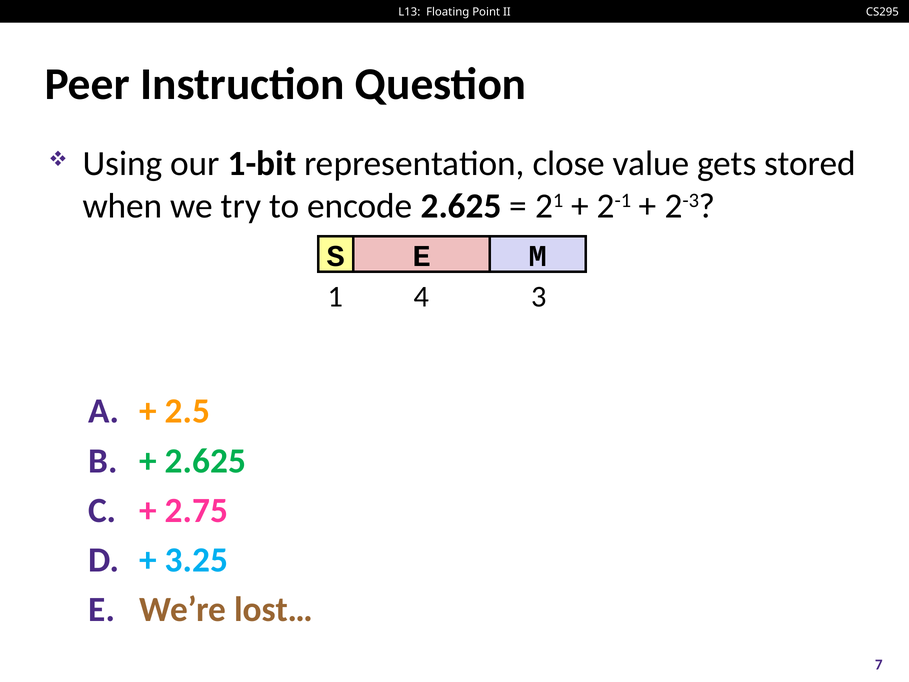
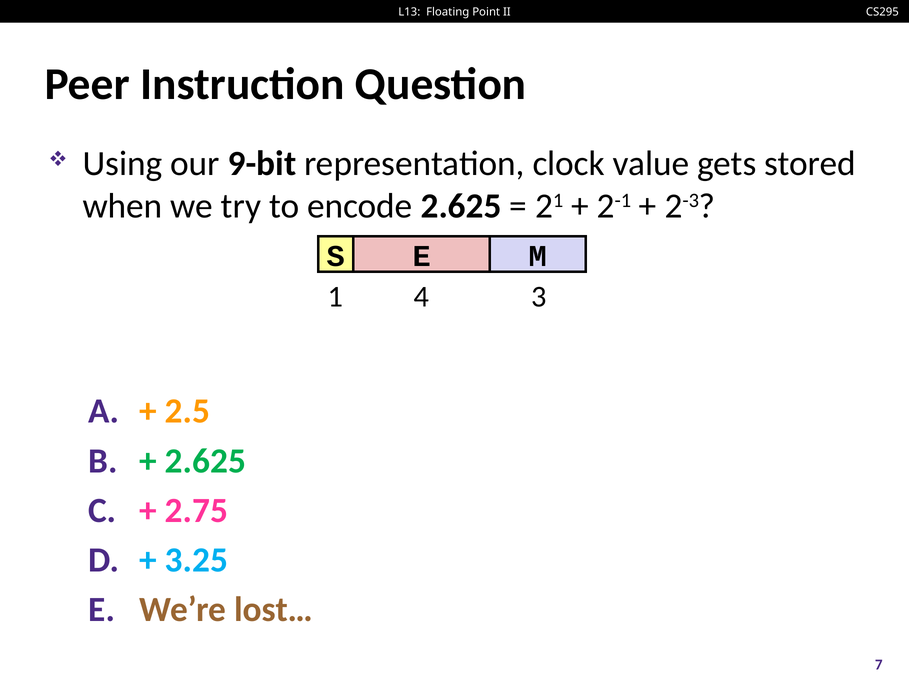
1-bit: 1-bit -> 9-bit (262, 164)
close: close -> clock (569, 164)
